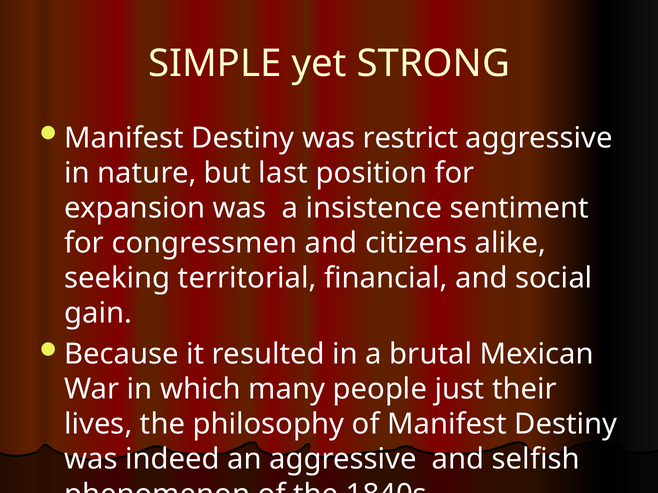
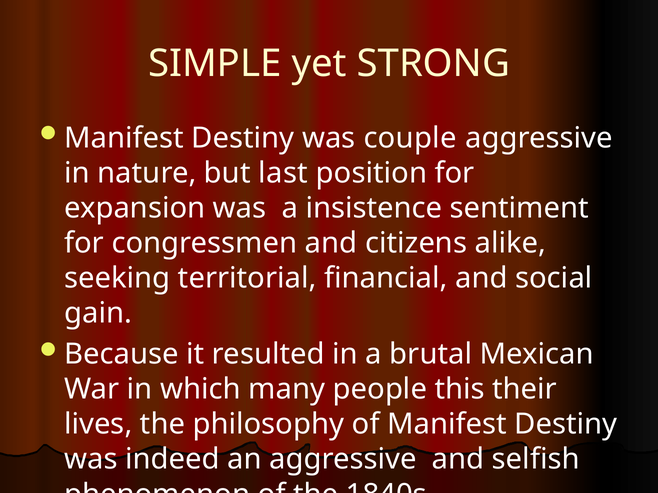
restrict: restrict -> couple (410, 138)
just: just -> this (460, 390)
